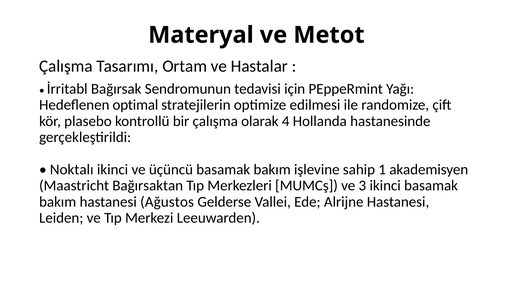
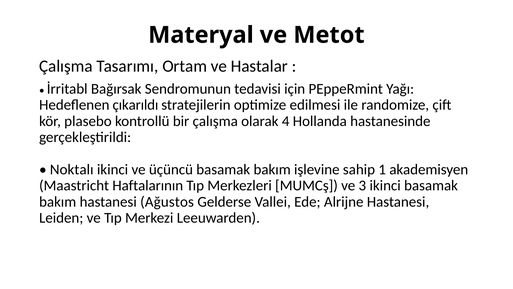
optimal: optimal -> çıkarıldı (135, 105)
Bağırsaktan: Bağırsaktan -> Haftalarının (148, 185)
